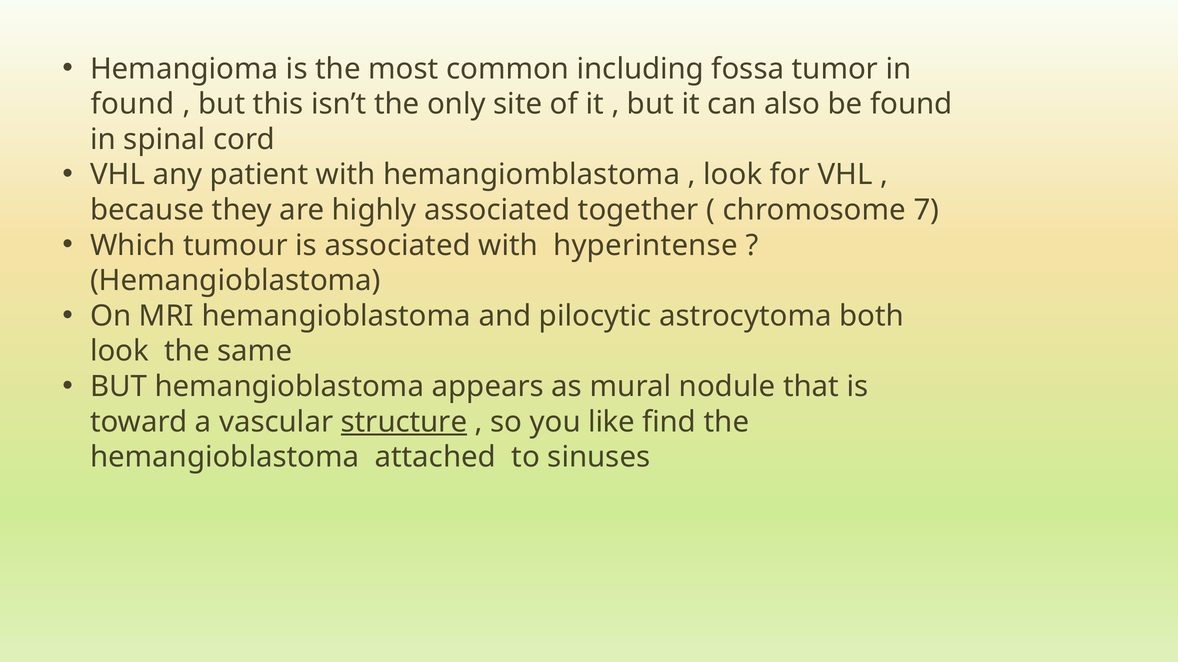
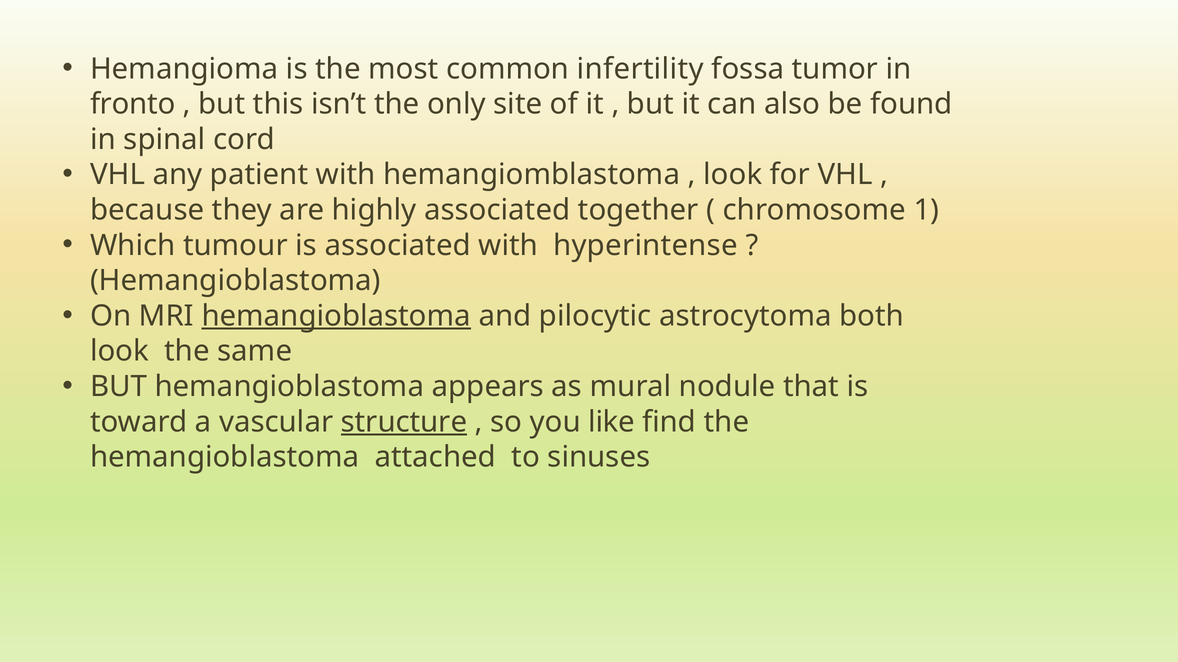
including: including -> infertility (640, 69)
found: found -> fronto (133, 104)
7: 7 -> 1 (926, 210)
hemangioblastoma underline: none -> present (336, 316)
